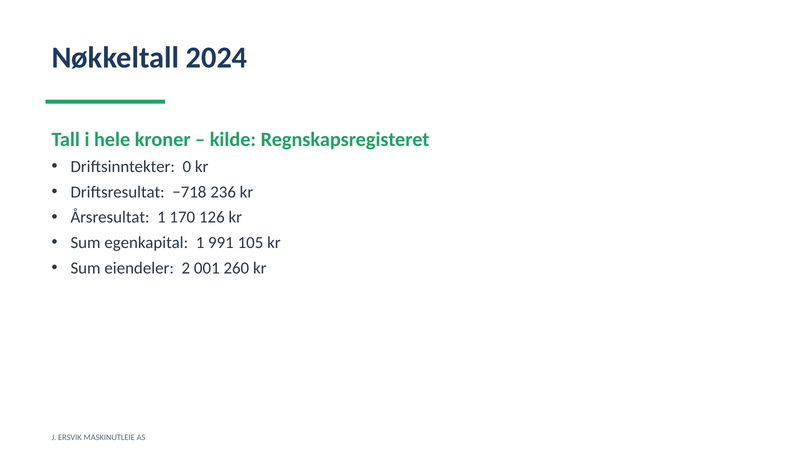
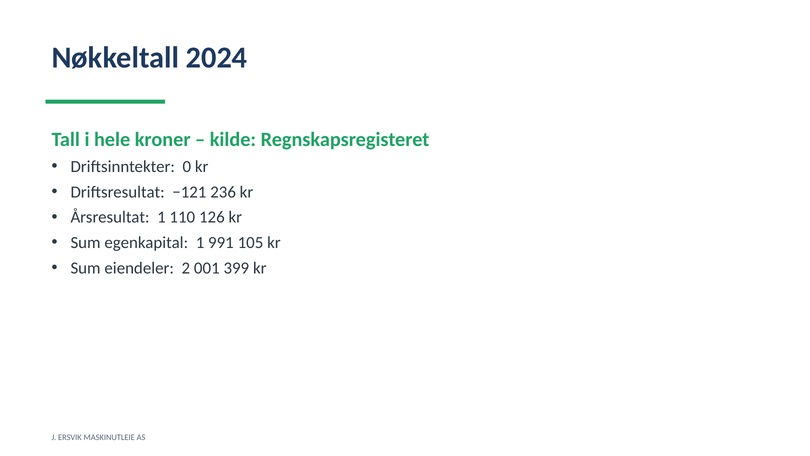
−718: −718 -> −121 (189, 192)
170: 170 -> 110 (182, 217)
260: 260 -> 399 (236, 268)
